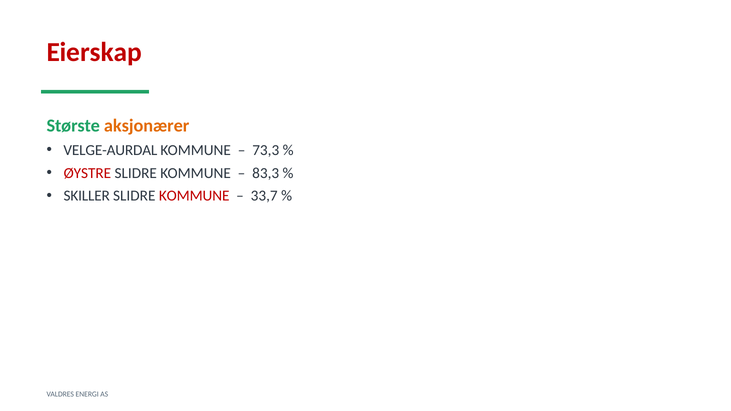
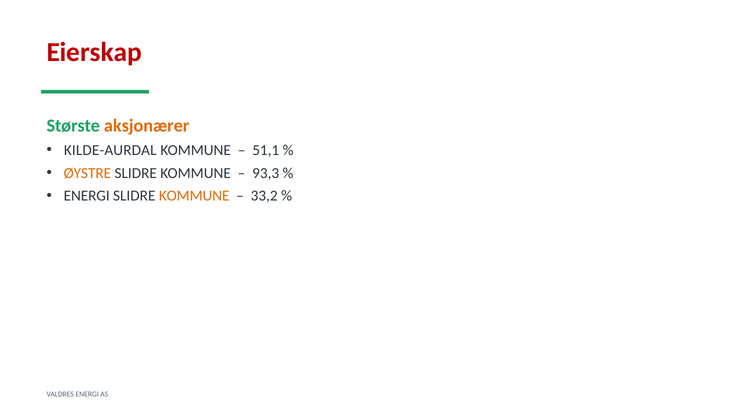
VELGE-AURDAL: VELGE-AURDAL -> KILDE-AURDAL (110, 150)
73,3: 73,3 -> 51,1 (266, 150)
ØYSTRE colour: red -> orange (87, 173)
83,3: 83,3 -> 93,3 (266, 173)
SKILLER: SKILLER -> ENERGI (87, 196)
KOMMUNE colour: red -> orange (194, 196)
33,7: 33,7 -> 33,2 (264, 196)
